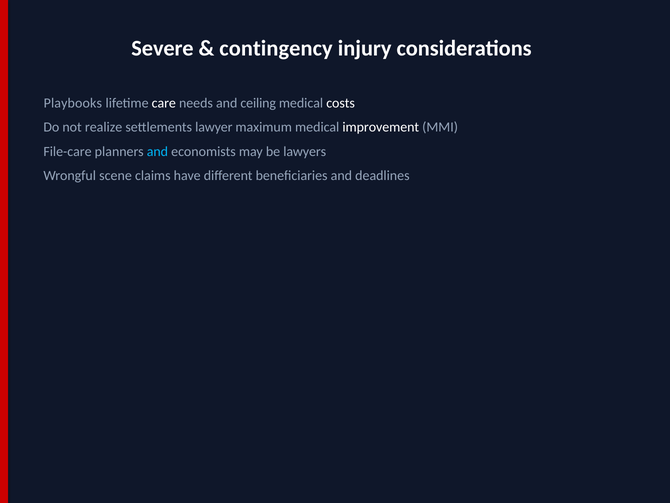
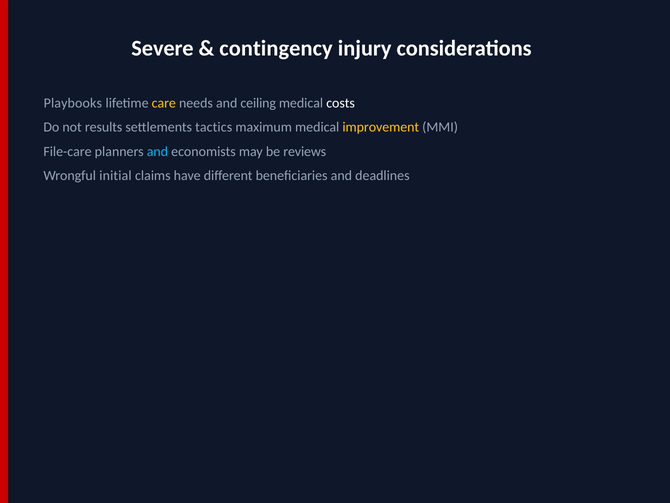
care colour: white -> yellow (164, 103)
realize: realize -> results (104, 127)
lawyer: lawyer -> tactics (214, 127)
improvement colour: white -> yellow (381, 127)
lawyers: lawyers -> reviews (305, 151)
scene: scene -> initial (115, 176)
